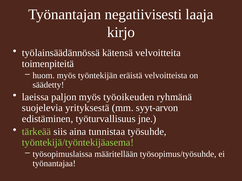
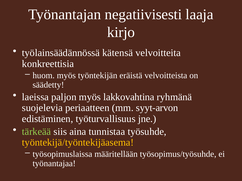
toimenpiteitä: toimenpiteitä -> konkreettisia (48, 64)
työoikeuden: työoikeuden -> lakkovahtina (129, 97)
yrityksestä: yrityksestä -> periaatteen (87, 108)
työntekijä/työntekijäasema colour: light green -> yellow (78, 143)
